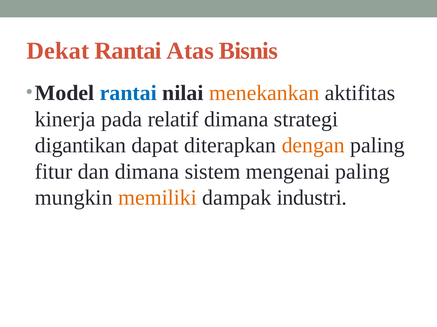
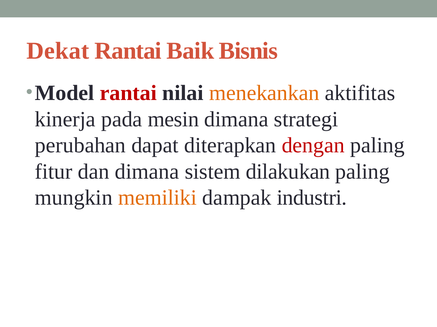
Atas: Atas -> Baik (190, 51)
rantai colour: blue -> red (128, 93)
relatif: relatif -> mesin (173, 120)
digantikan: digantikan -> perubahan (80, 146)
dengan colour: orange -> red (313, 146)
mengenai: mengenai -> dilakukan (288, 172)
